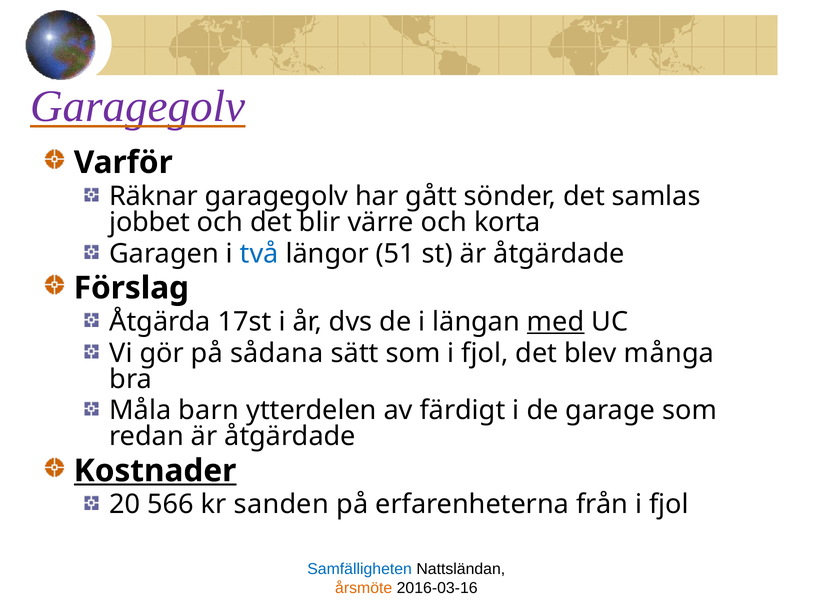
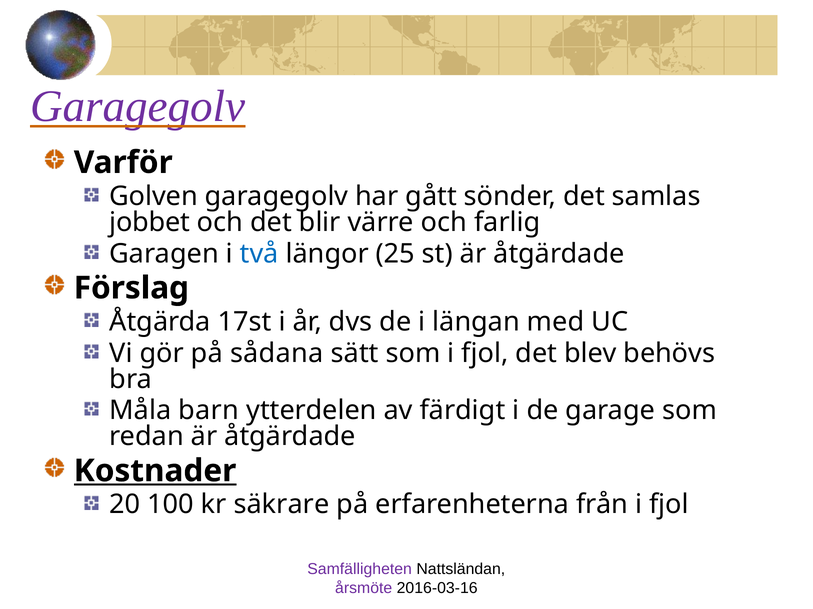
Räknar: Räknar -> Golven (154, 197)
korta: korta -> farlig (507, 223)
51: 51 -> 25 (395, 254)
med underline: present -> none (556, 322)
många: många -> behövs (669, 354)
566: 566 -> 100 (171, 505)
sanden: sanden -> säkrare (281, 505)
Samfälligheten colour: blue -> purple (360, 570)
årsmöte colour: orange -> purple (364, 589)
